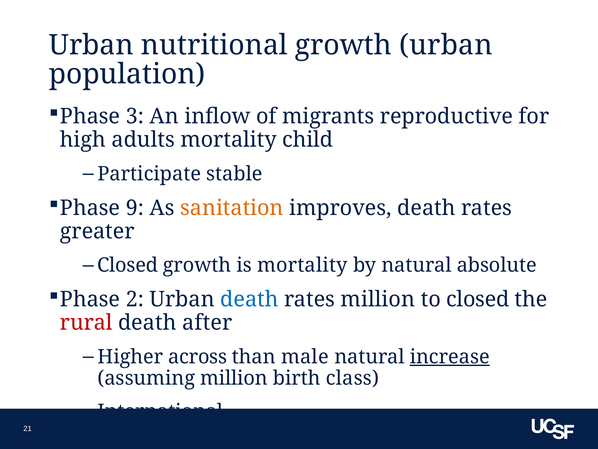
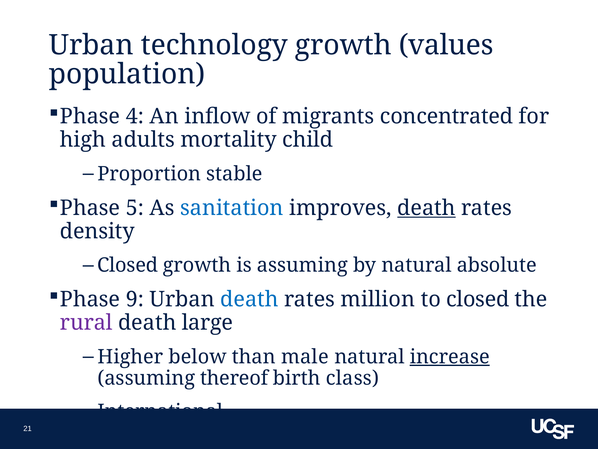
nutritional: nutritional -> technology (214, 45)
growth urban: urban -> values (446, 45)
3: 3 -> 4 (135, 116)
reproductive: reproductive -> concentrated (447, 116)
Participate: Participate -> Proportion (149, 174)
9: 9 -> 5 (135, 208)
sanitation colour: orange -> blue (232, 208)
death underline: none -> present (426, 208)
greater: greater -> density (97, 231)
is mortality: mortality -> assuming (302, 265)
2: 2 -> 9 (135, 299)
rural colour: red -> purple (86, 322)
after: after -> large (207, 322)
across: across -> below (197, 356)
assuming million: million -> thereof (234, 378)
